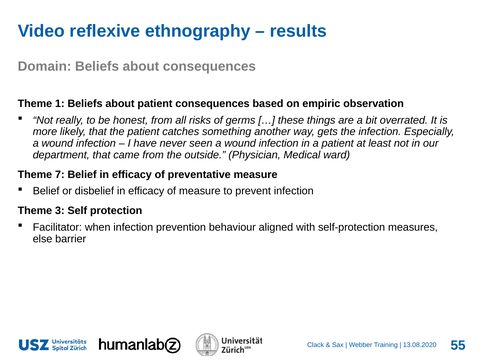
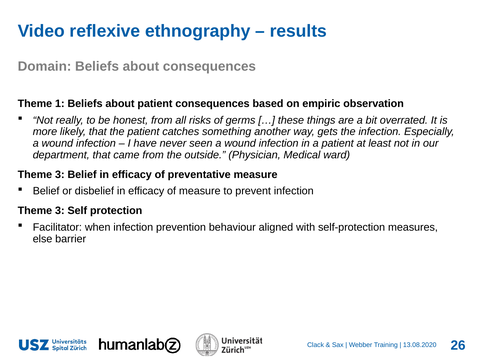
7: 7 -> 3 (60, 174)
55: 55 -> 26 (458, 345)
